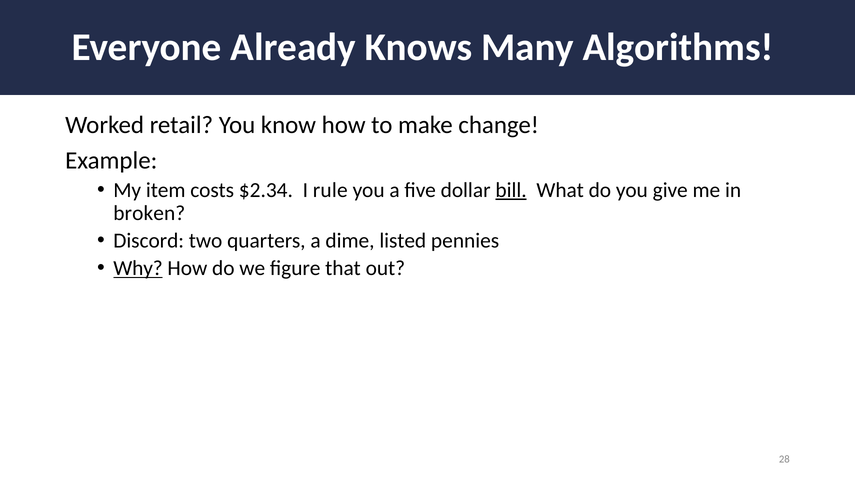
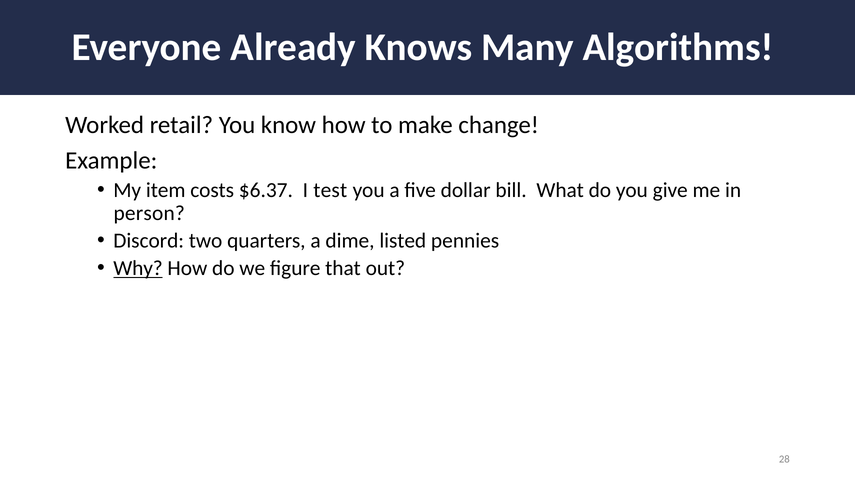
$2.34: $2.34 -> $6.37 (266, 190)
rule: rule -> test (330, 190)
bill underline: present -> none (511, 190)
broken: broken -> person (149, 213)
